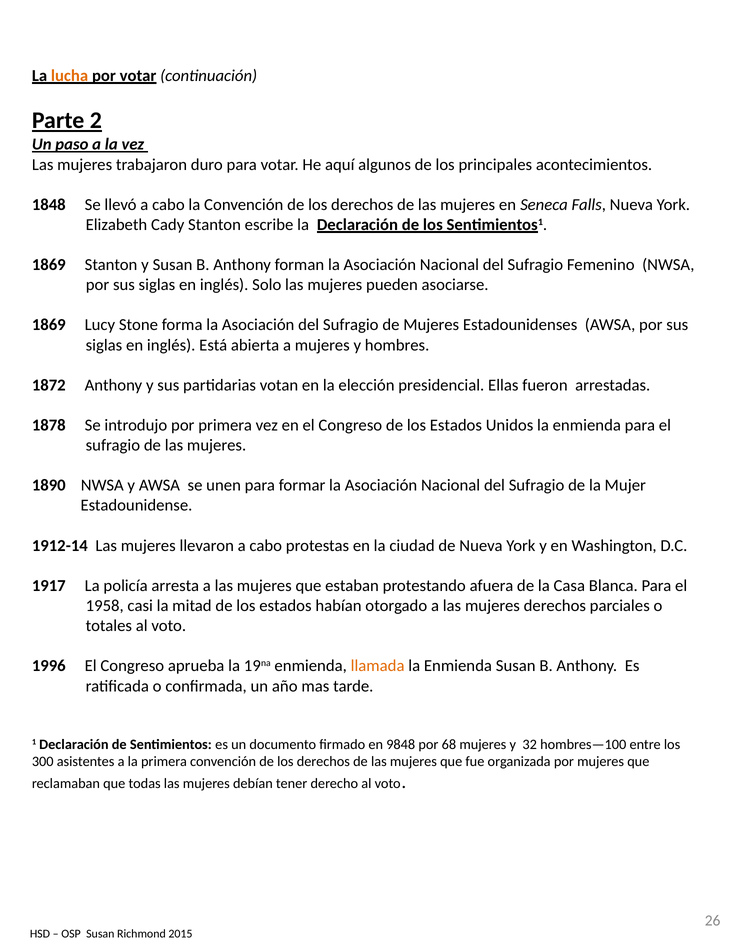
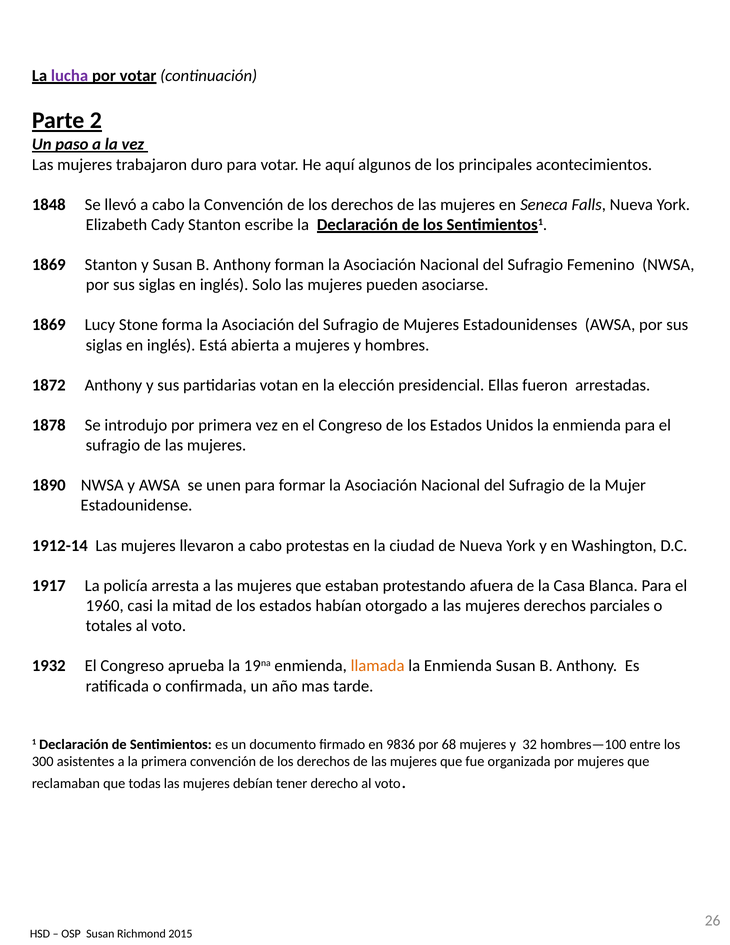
lucha colour: orange -> purple (70, 76)
1958: 1958 -> 1960 (105, 606)
1996: 1996 -> 1932 (49, 666)
9848: 9848 -> 9836 (401, 744)
